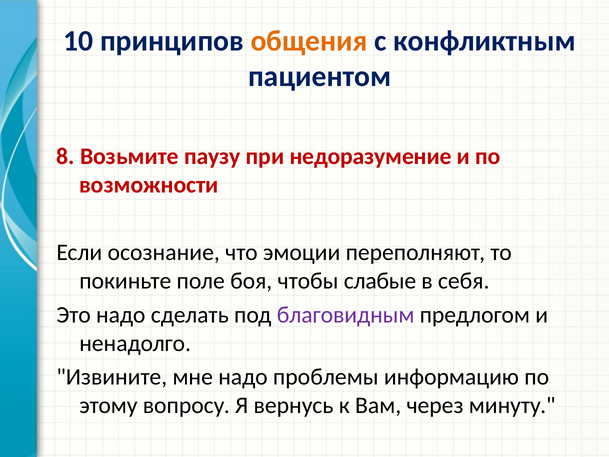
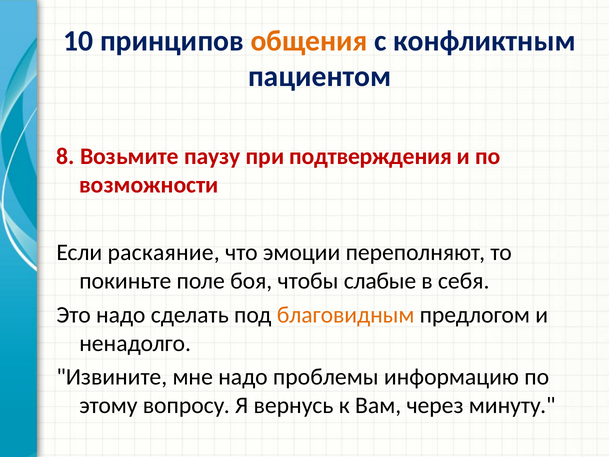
недоразумение: недоразумение -> подтверждения (371, 156)
осознание: осознание -> раскаяние (164, 252)
благовидным colour: purple -> orange (346, 315)
